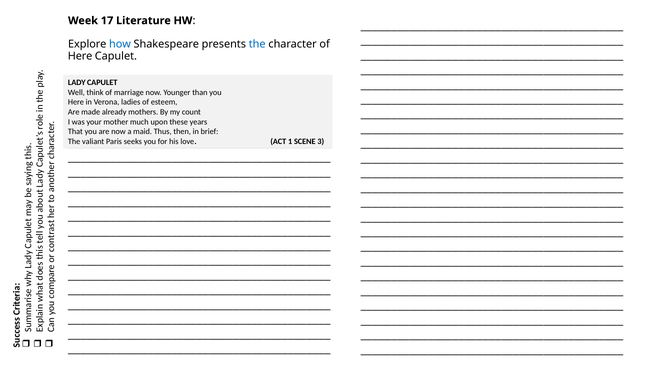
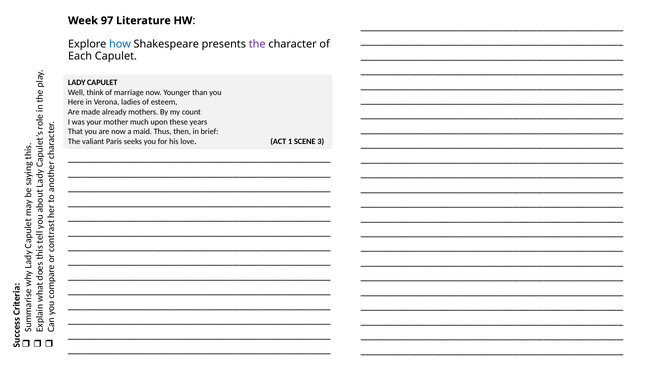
17: 17 -> 97 (107, 21)
the colour: blue -> purple (257, 44)
Here: Here -> Each (80, 56)
